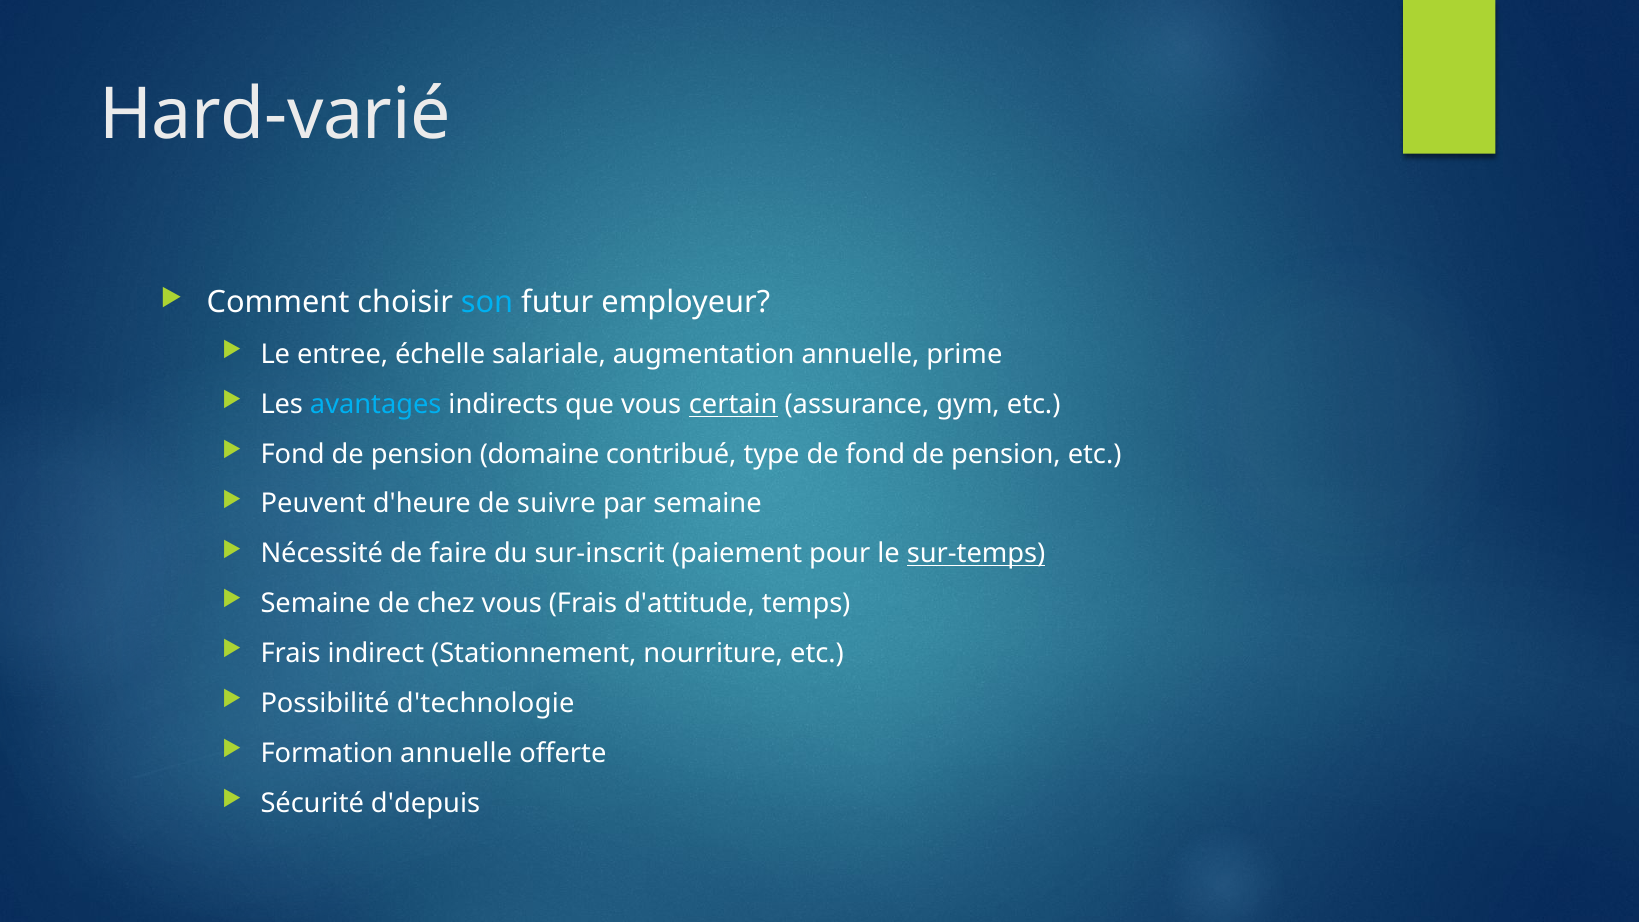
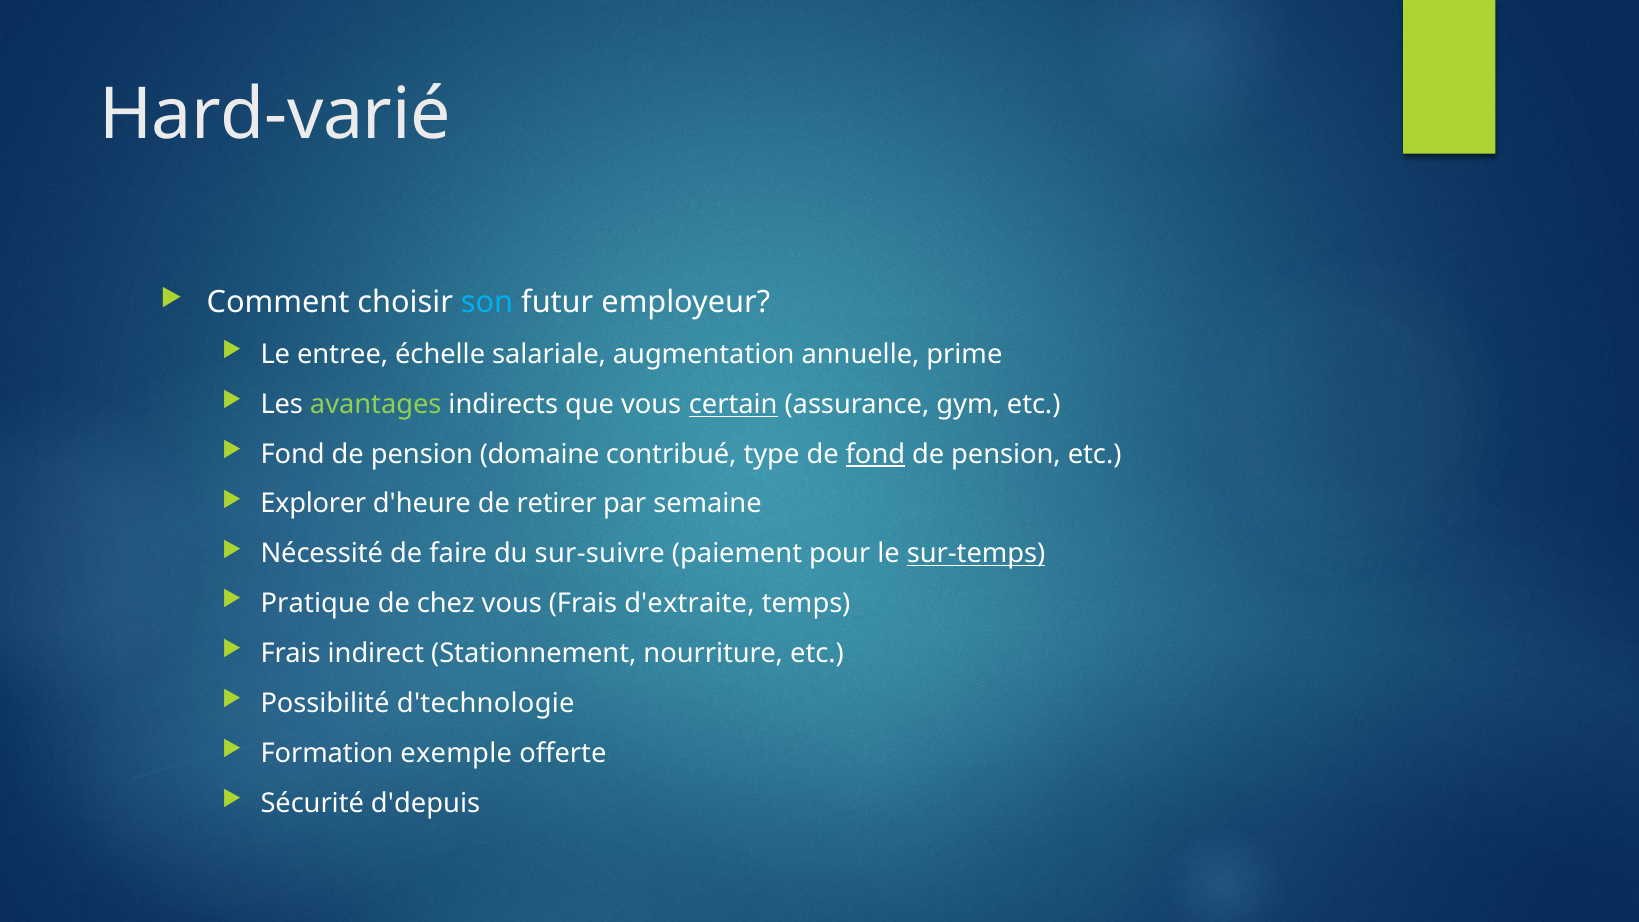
avantages colour: light blue -> light green (376, 404)
fond underline: none -> present (875, 454)
Peuvent: Peuvent -> Explorer (313, 504)
suivre: suivre -> retirer (557, 504)
sur-inscrit: sur-inscrit -> sur-suivre (600, 554)
Semaine: Semaine -> Pratique (316, 604)
d'attitude: d'attitude -> d'extraite (689, 604)
Formation annuelle: annuelle -> exemple (456, 753)
